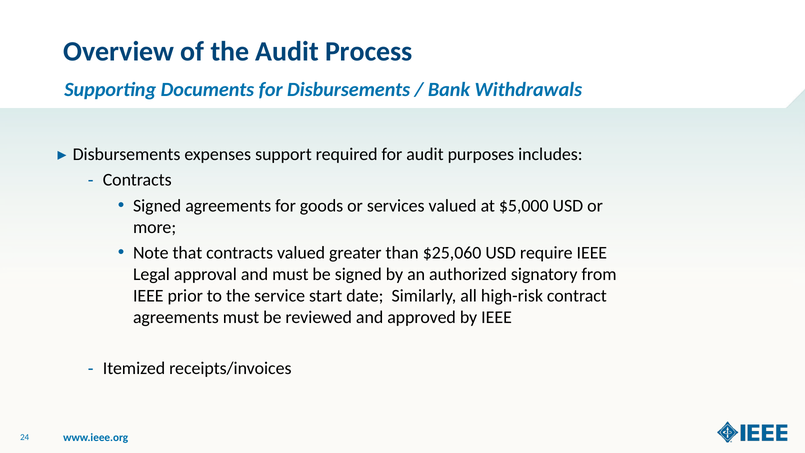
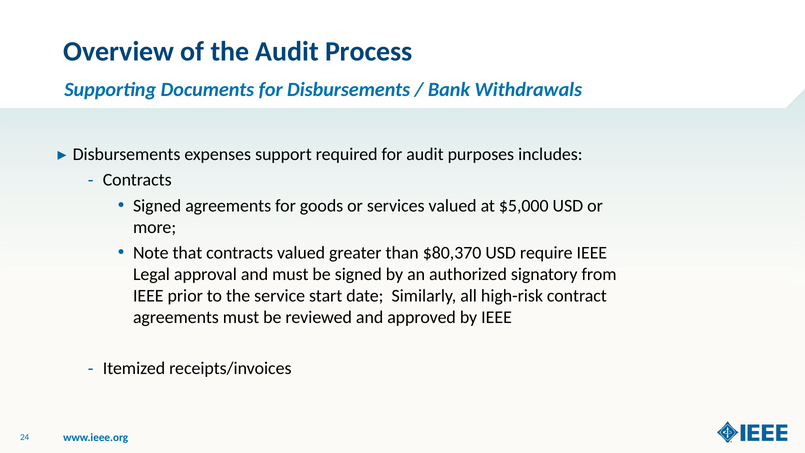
$25,060: $25,060 -> $80,370 (452, 253)
